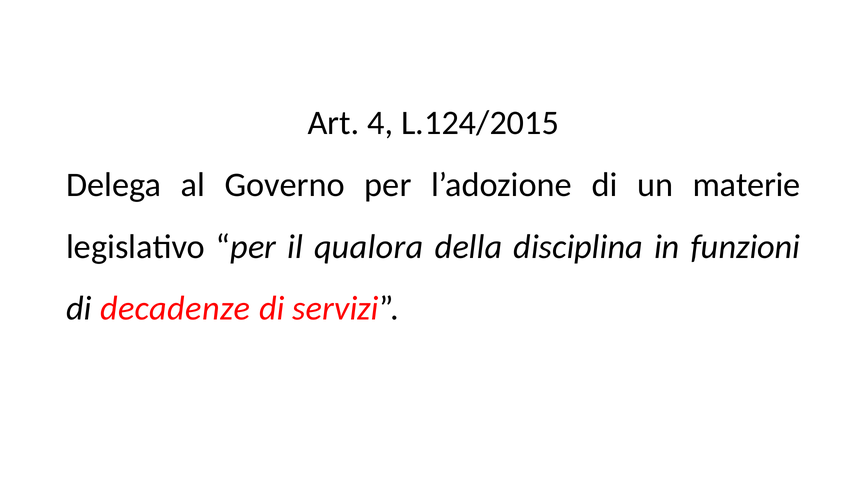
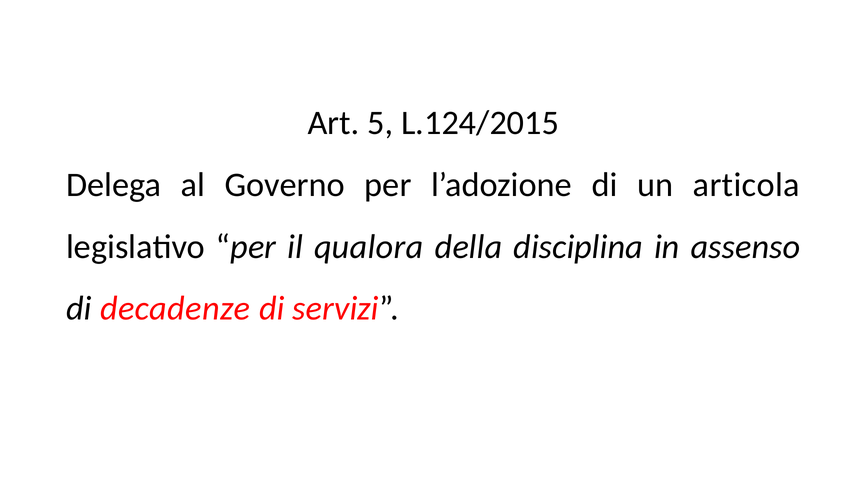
4: 4 -> 5 (380, 123)
materie: materie -> articola (746, 185)
funzioni: funzioni -> assenso (745, 247)
